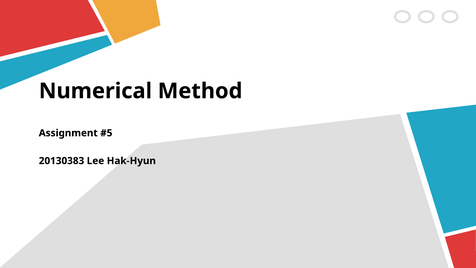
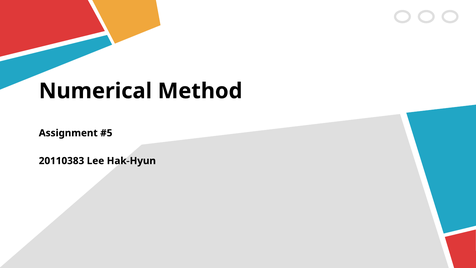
20130383: 20130383 -> 20110383 (62, 161)
